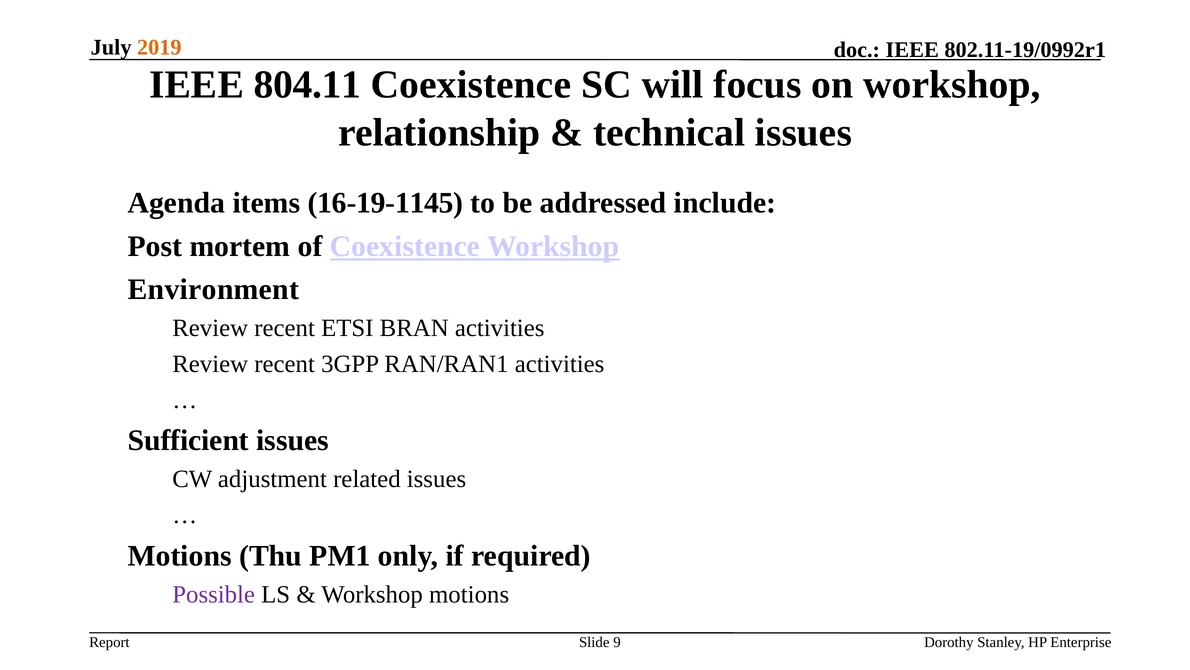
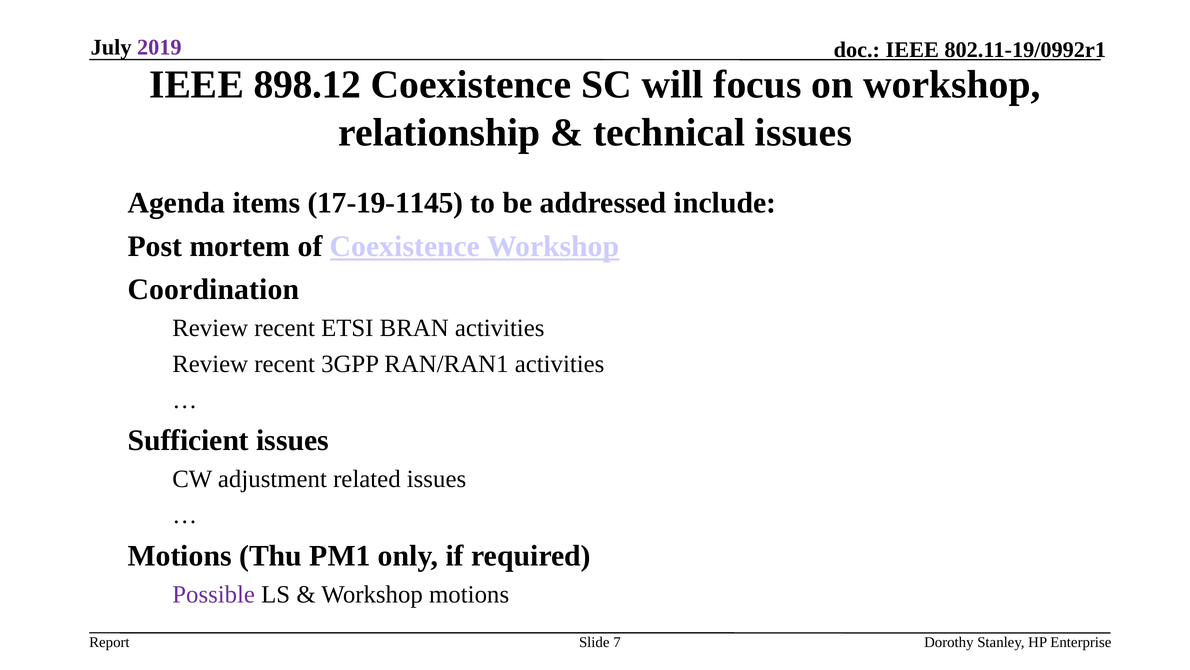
2019 colour: orange -> purple (159, 47)
804.11: 804.11 -> 898.12 (307, 85)
16-19-1145: 16-19-1145 -> 17-19-1145 (386, 203)
Environment: Environment -> Coordination (214, 289)
9: 9 -> 7 (617, 642)
